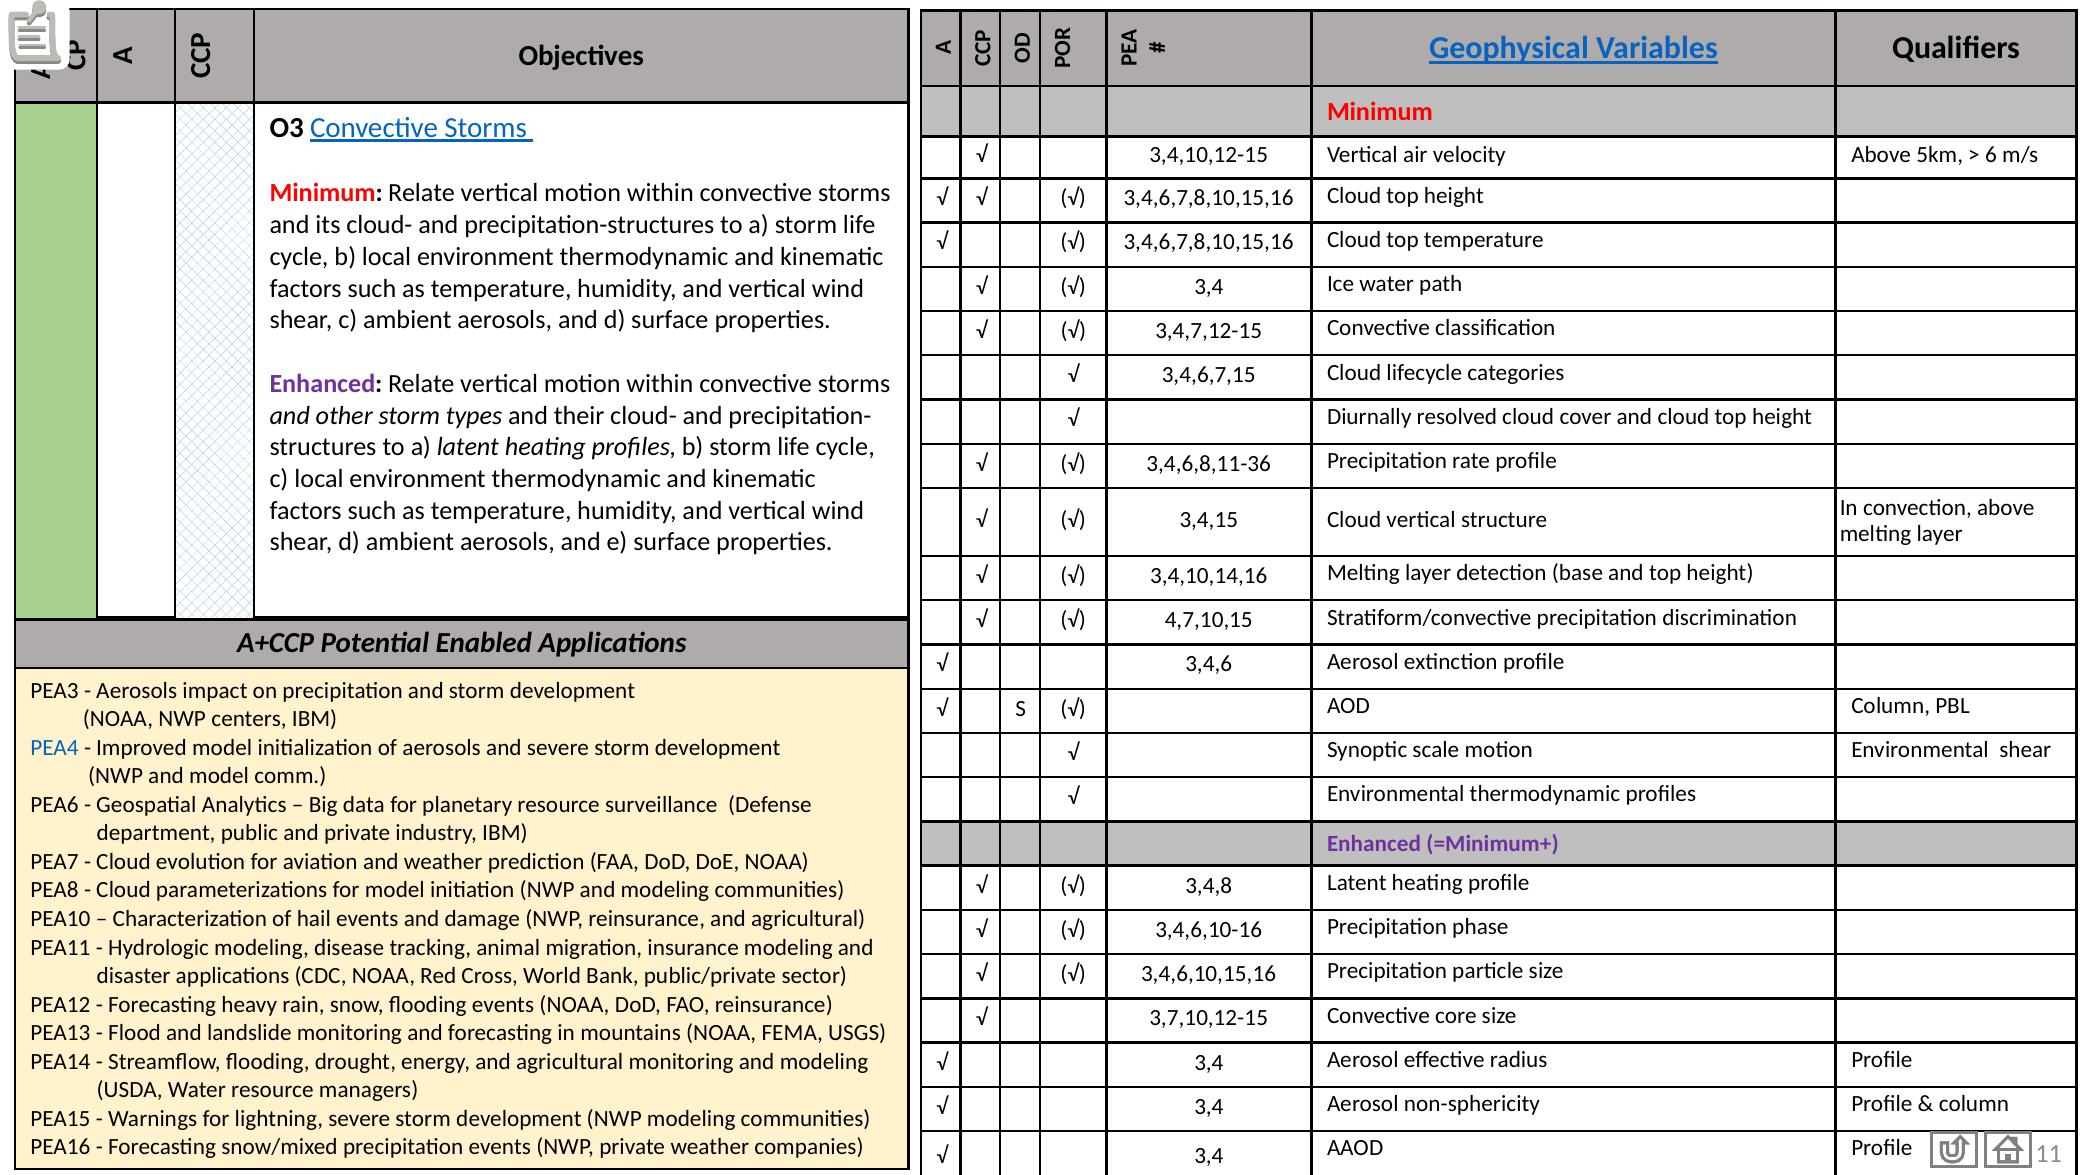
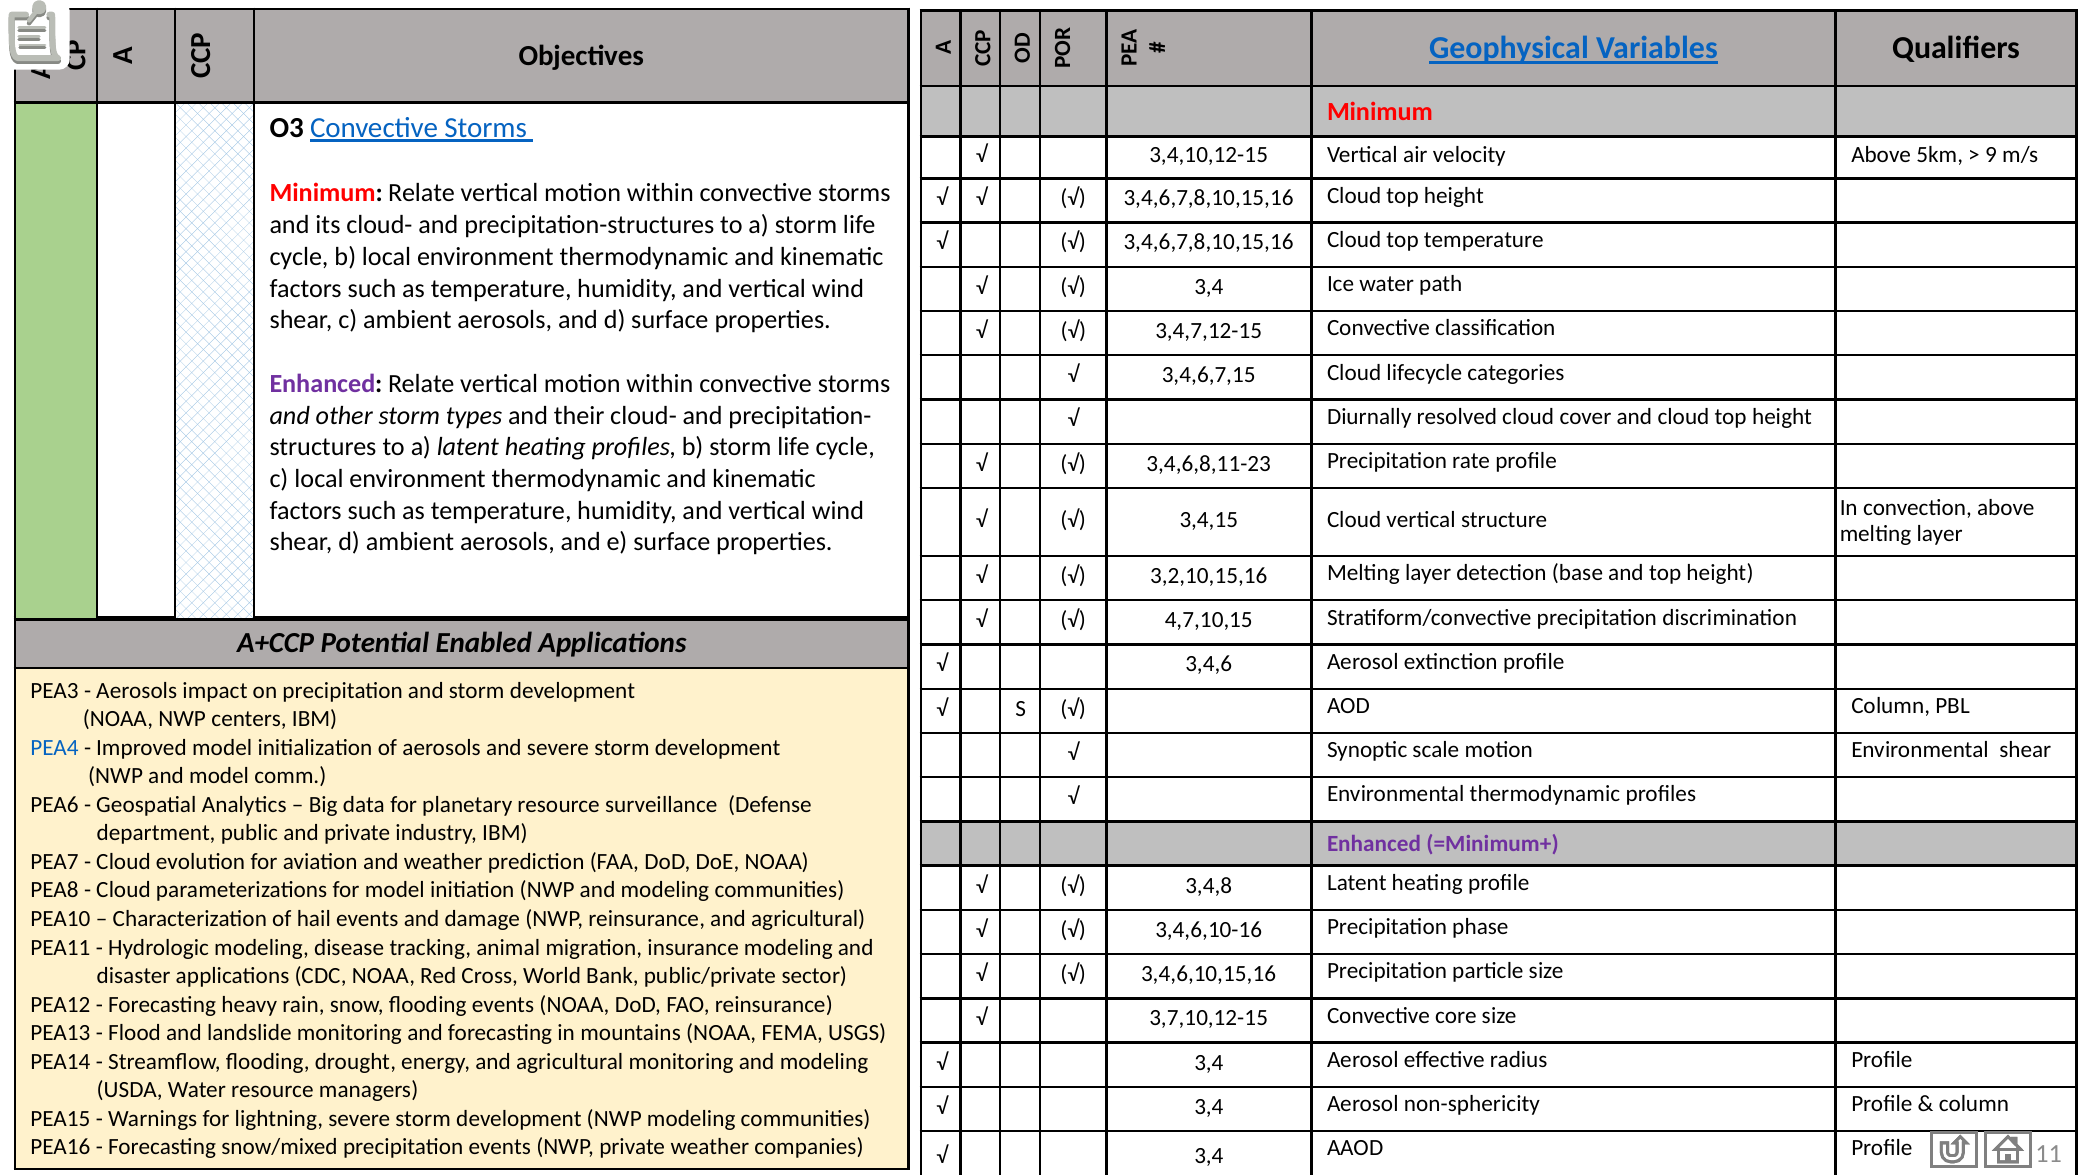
6: 6 -> 9 (1991, 155)
3,4,6,8,11-36: 3,4,6,8,11-36 -> 3,4,6,8,11-23 (1209, 464)
3,4,10,14,16: 3,4,10,14,16 -> 3,2,10,15,16 (1209, 576)
